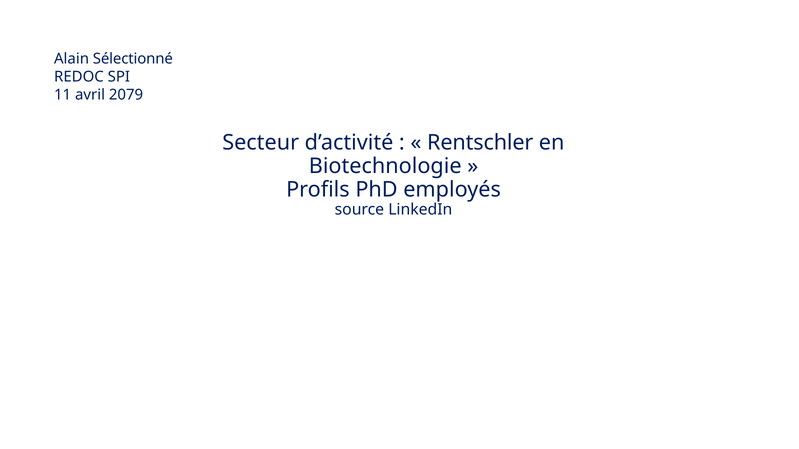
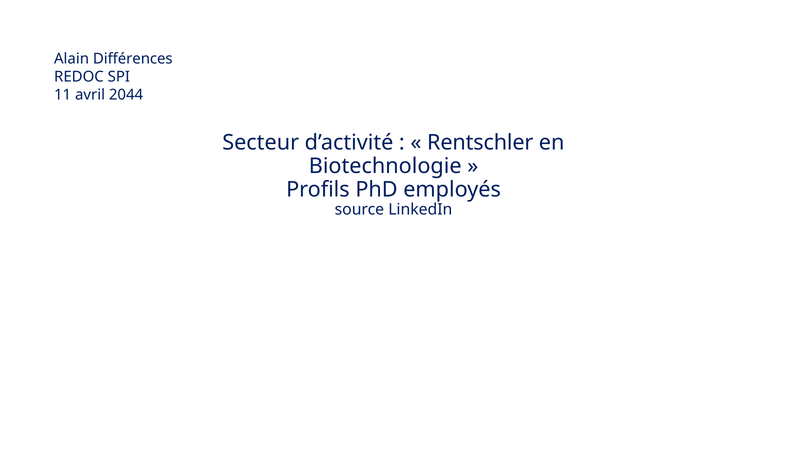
Sélectionné: Sélectionné -> Différences (133, 59)
2079: 2079 -> 2044 (126, 95)
